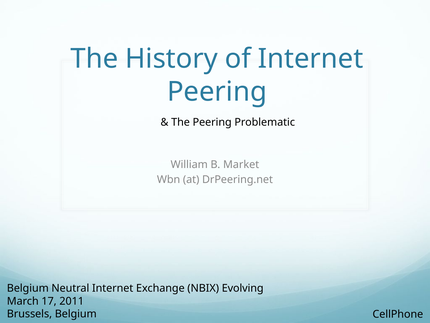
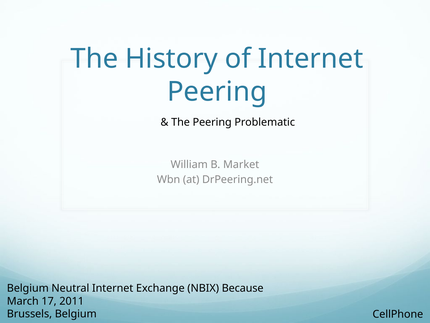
Evolving: Evolving -> Because (243, 288)
